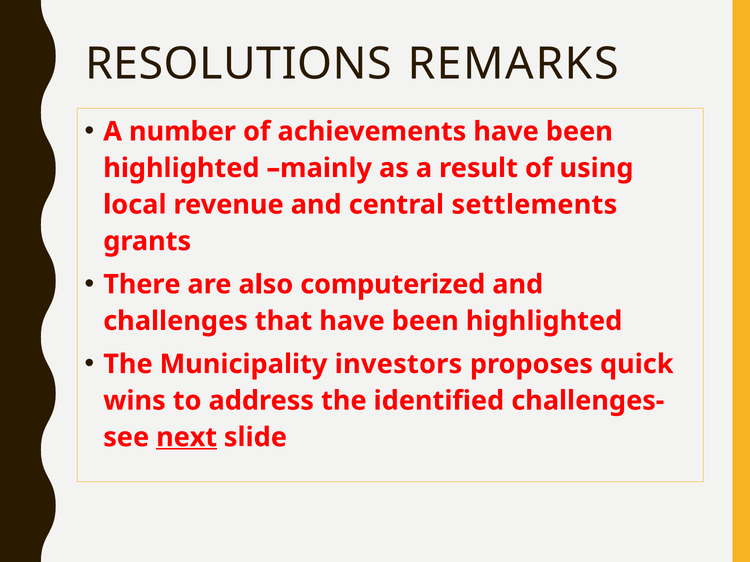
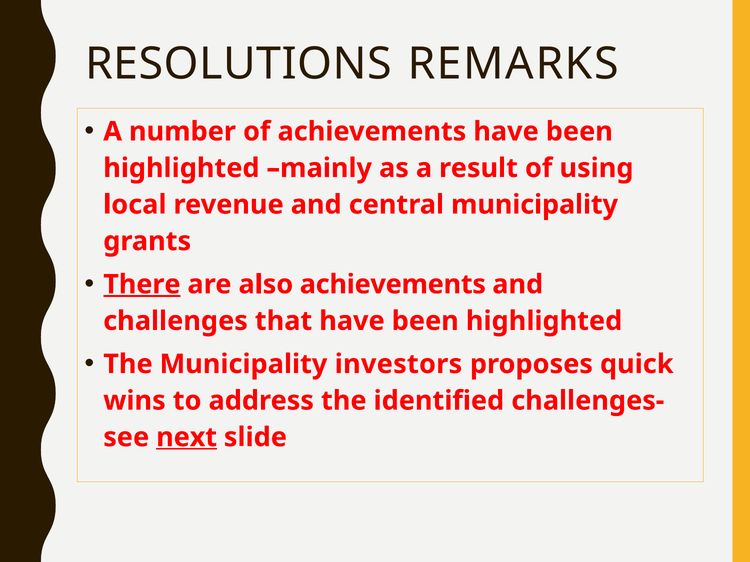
central settlements: settlements -> municipality (535, 205)
There underline: none -> present (142, 285)
also computerized: computerized -> achievements (393, 285)
